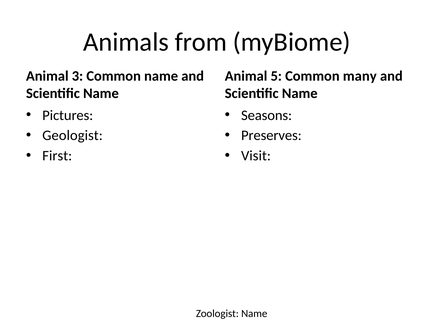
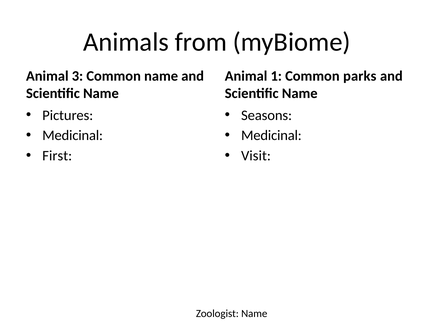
5: 5 -> 1 (276, 76)
many: many -> parks (360, 76)
Geologist: Geologist -> Medicinal (73, 135)
Preserves: Preserves -> Medicinal (271, 135)
